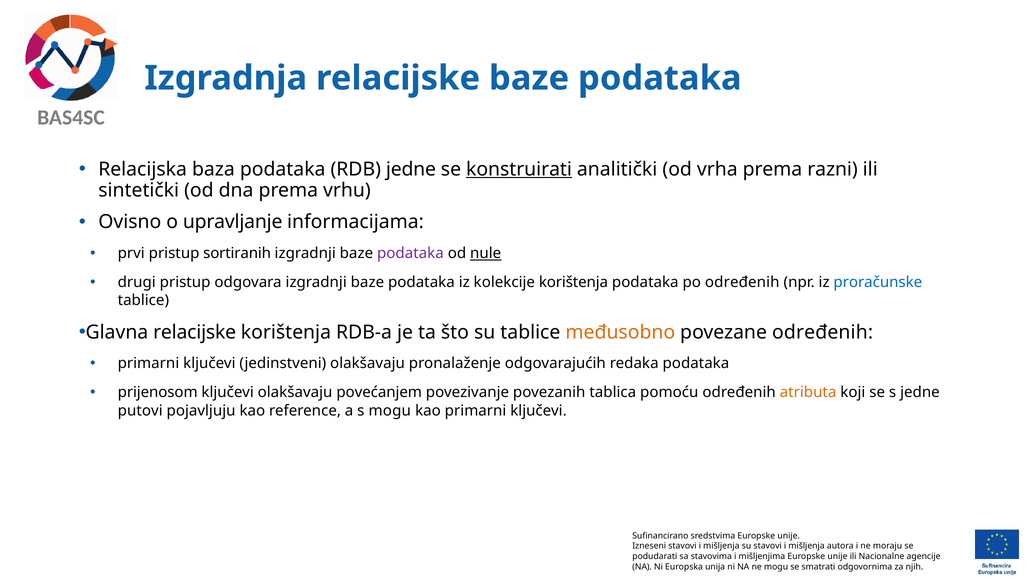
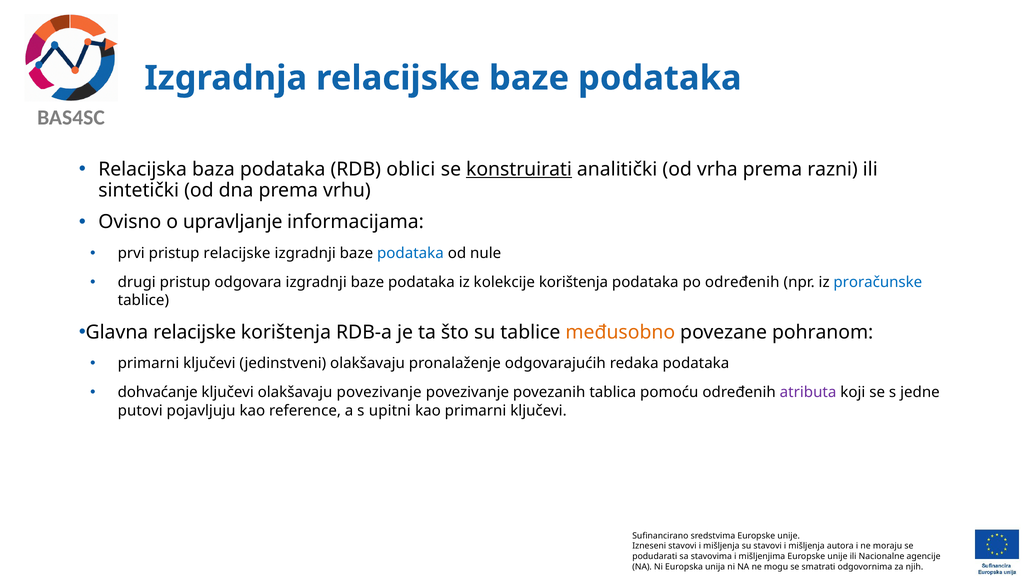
RDB jedne: jedne -> oblici (411, 169)
pristup sortiranih: sortiranih -> relacijske (237, 253)
podataka colour: purple -> blue (410, 253)
nule underline: present -> none (486, 253)
povezane određenih: određenih -> pohranom (823, 332)
prijenosom: prijenosom -> dohvaćanje (158, 393)
olakšavaju povećanjem: povećanjem -> povezivanje (379, 393)
atributa colour: orange -> purple (808, 393)
s mogu: mogu -> upitni (390, 411)
